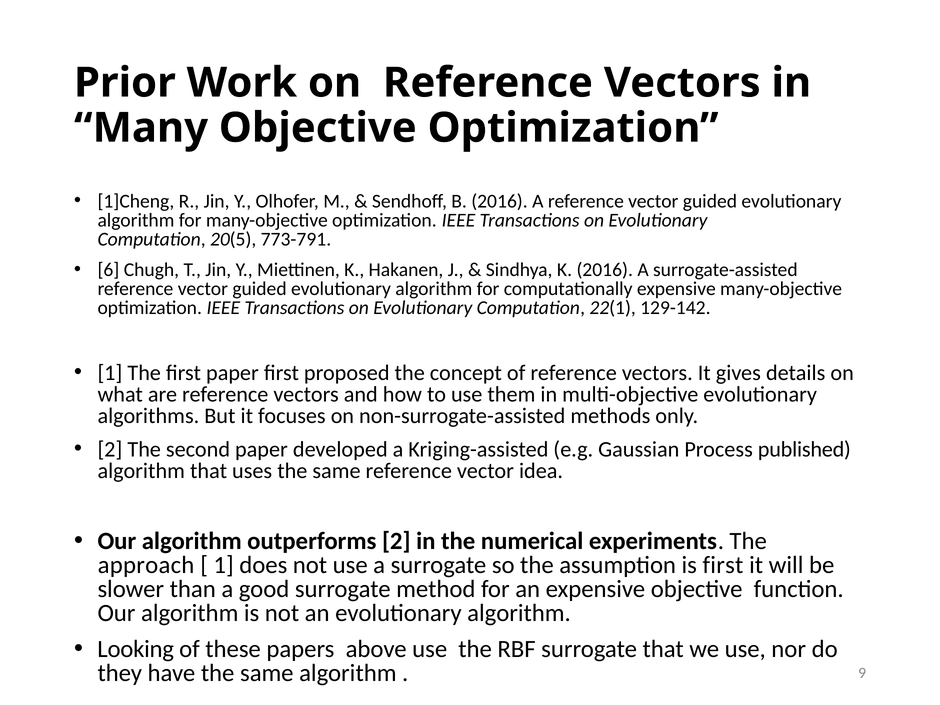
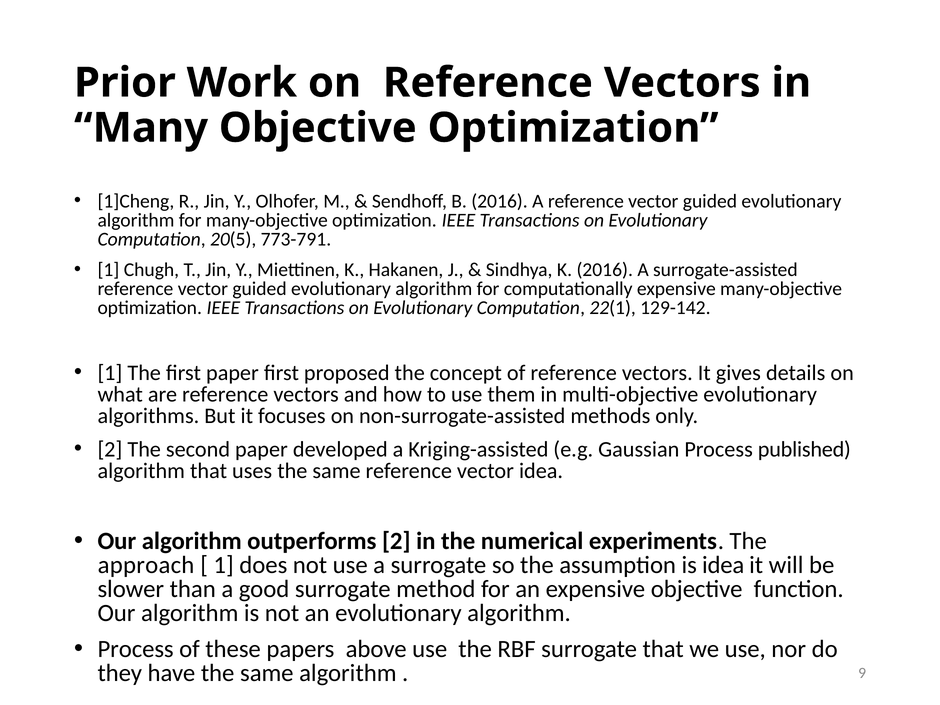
6: 6 -> 1 (108, 270)
is first: first -> idea (723, 565)
Looking: Looking -> Process (136, 649)
